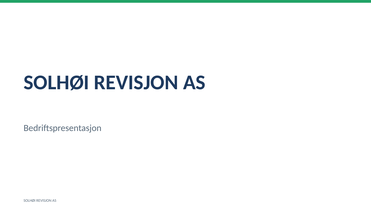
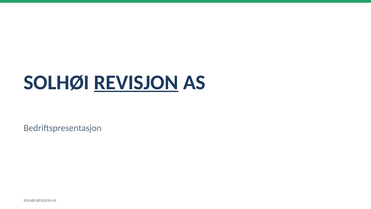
REVISJON underline: none -> present (136, 82)
